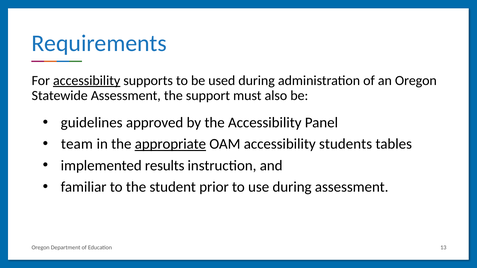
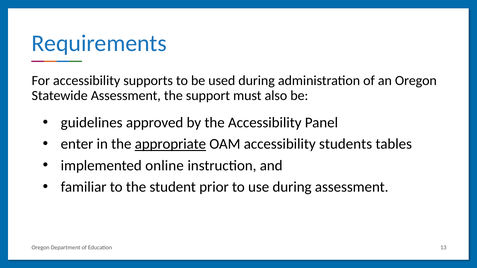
accessibility underline: present -> none (87, 81)
team: team -> enter (77, 144)
results: results -> online (165, 166)
